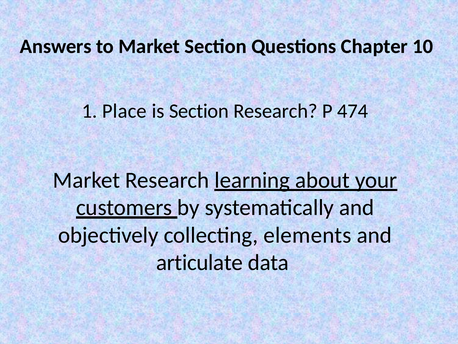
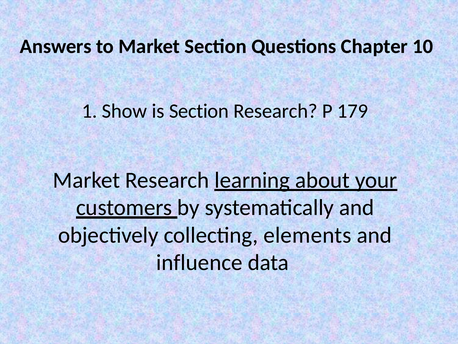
Place: Place -> Show (125, 111)
474: 474 -> 179 (353, 111)
articulate: articulate -> influence (199, 262)
